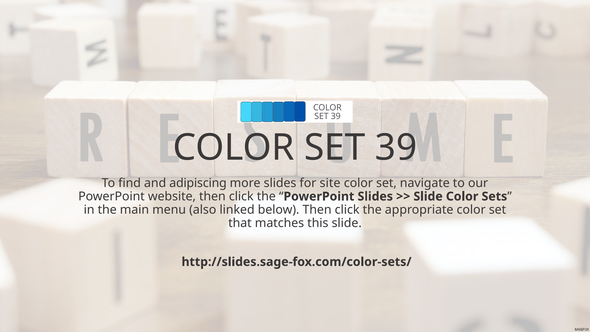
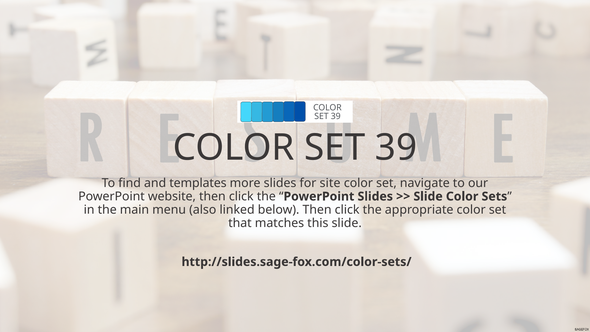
adipiscing: adipiscing -> templates (198, 183)
